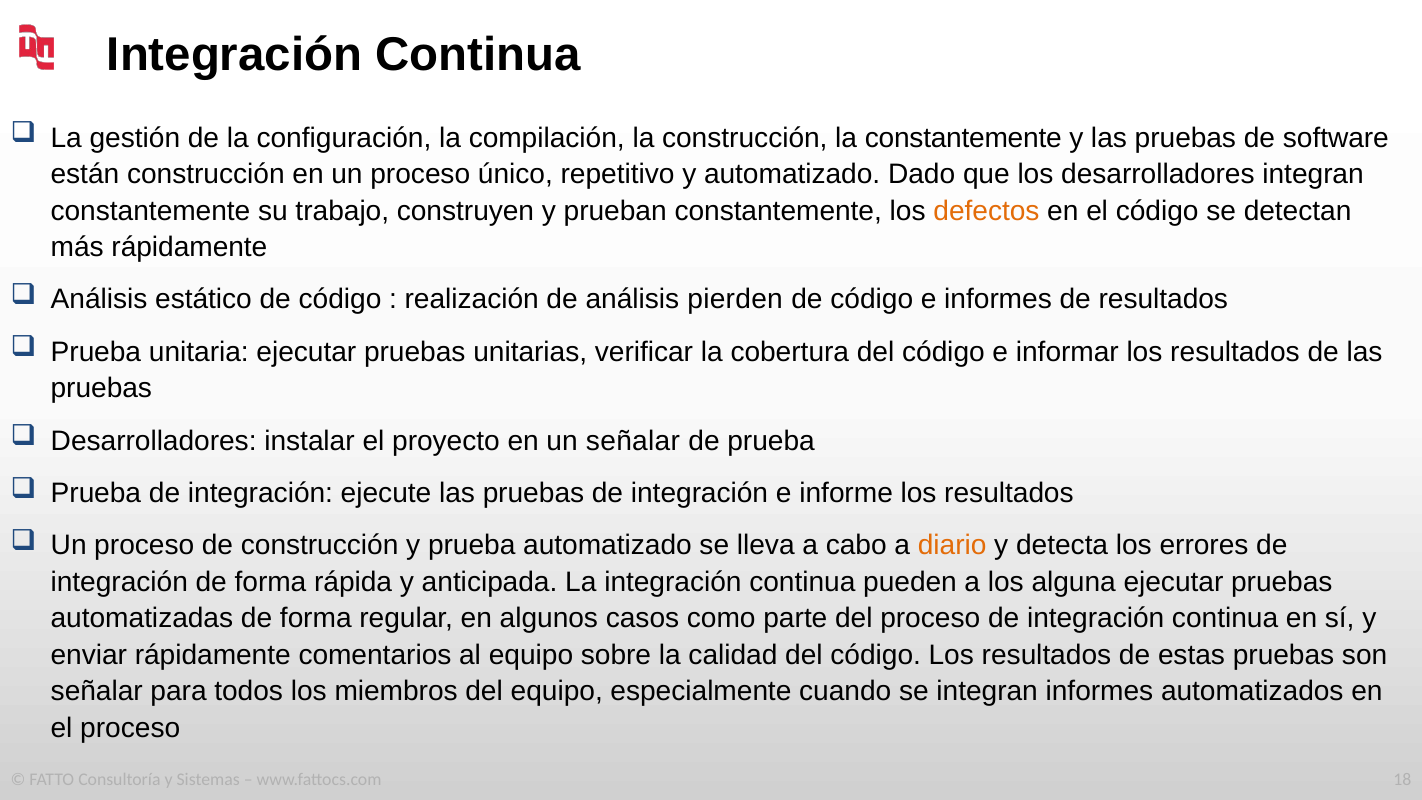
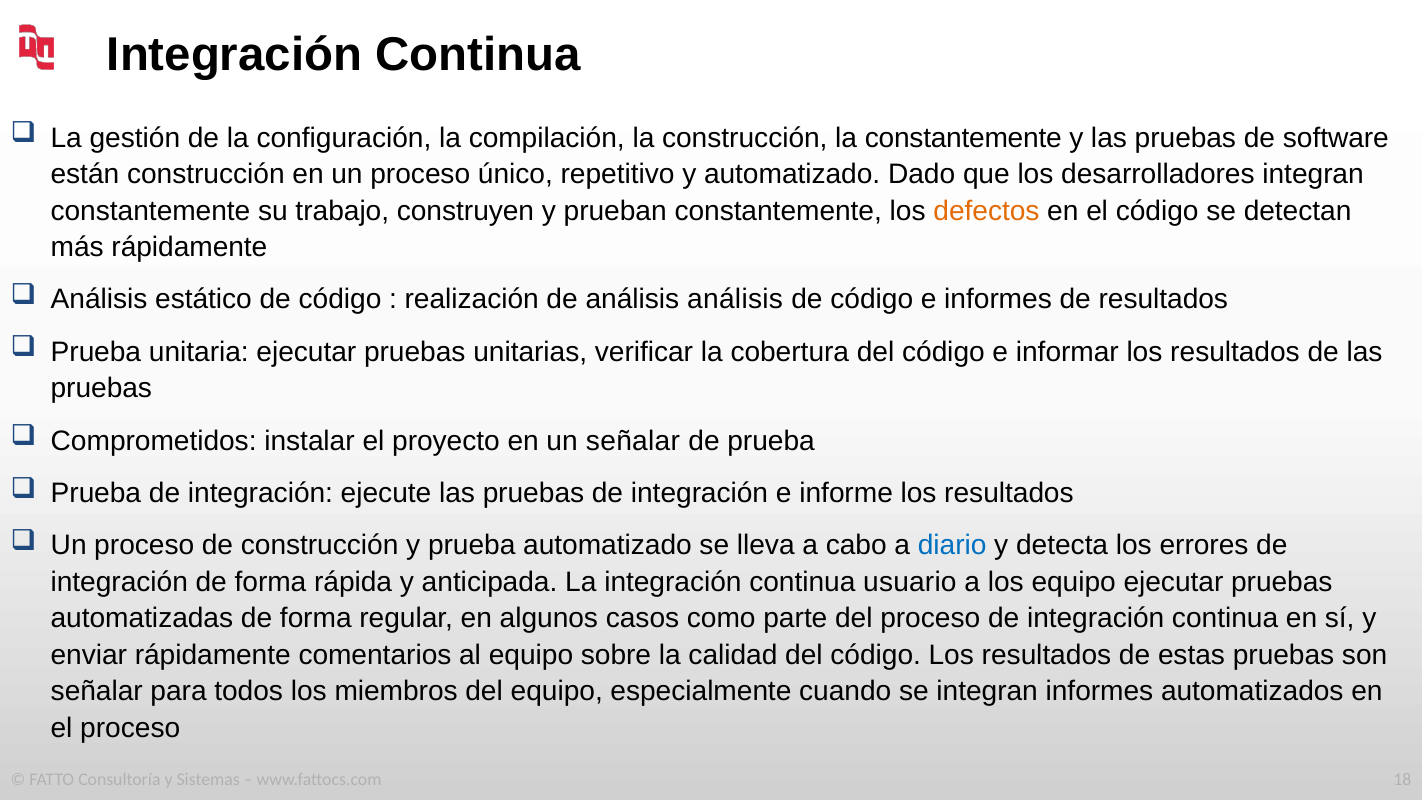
análisis pierden: pierden -> análisis (735, 300)
Desarrolladores: Desarrolladores -> Comprometidos (154, 441)
diario colour: orange -> blue (952, 546)
pueden: pueden -> usuario (910, 582)
los alguna: alguna -> equipo (1074, 582)
